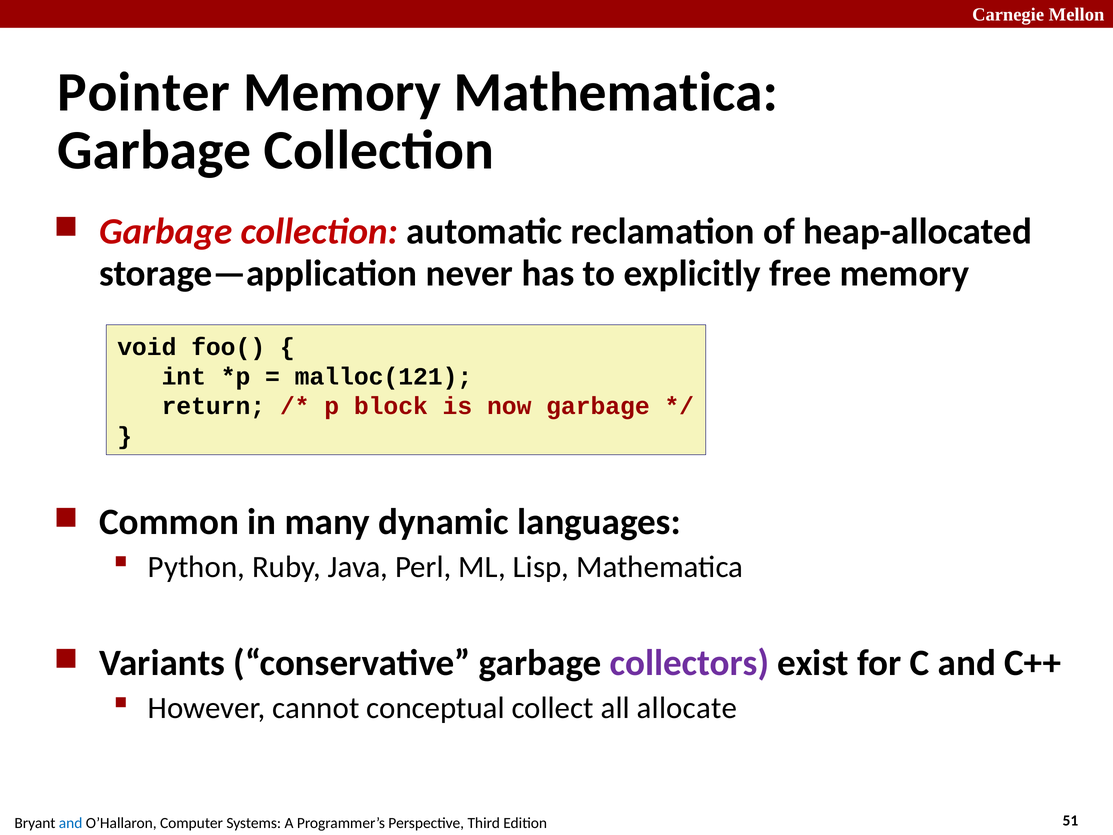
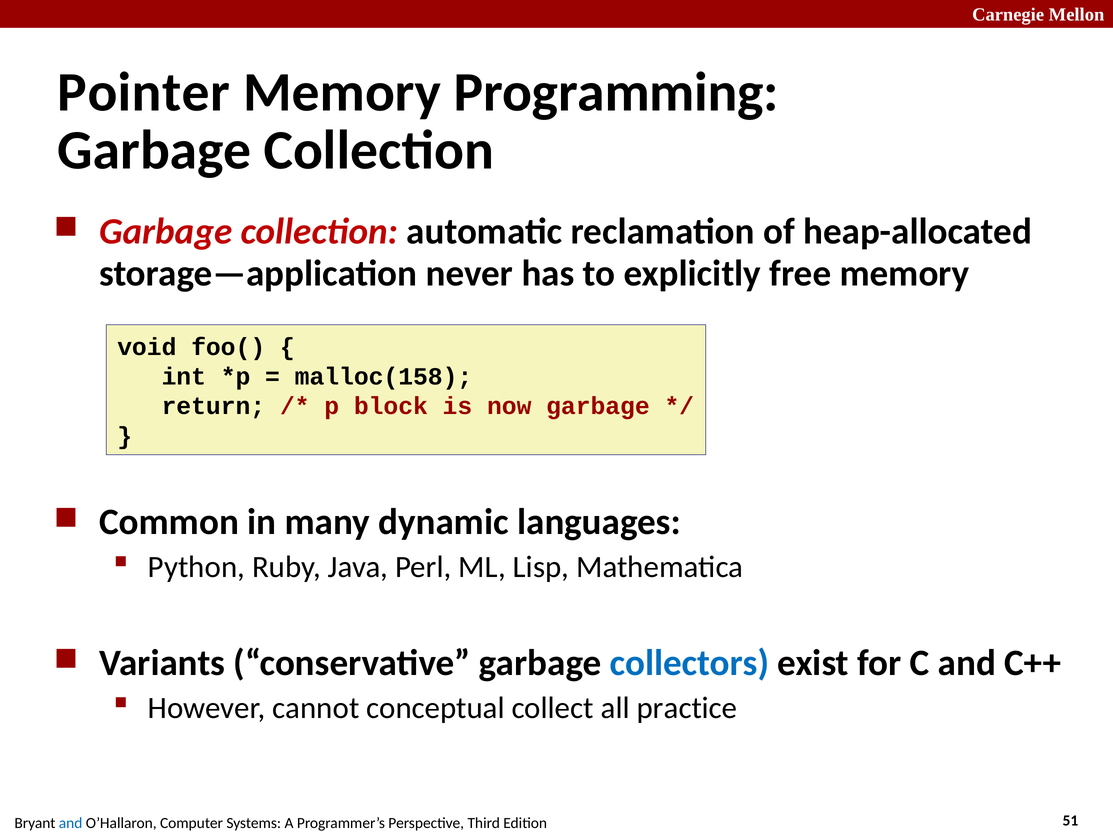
Memory Mathematica: Mathematica -> Programming (616, 92)
malloc(121: malloc(121 -> malloc(158 (384, 376)
collectors colour: purple -> blue (689, 663)
allocate: allocate -> practice (687, 708)
